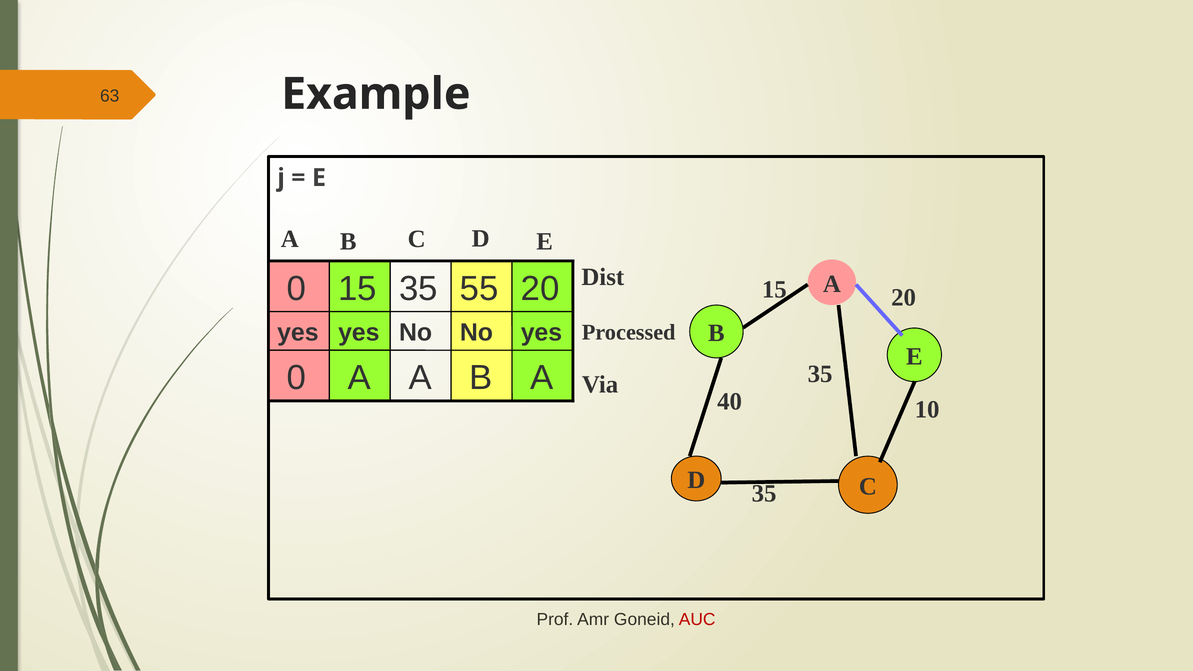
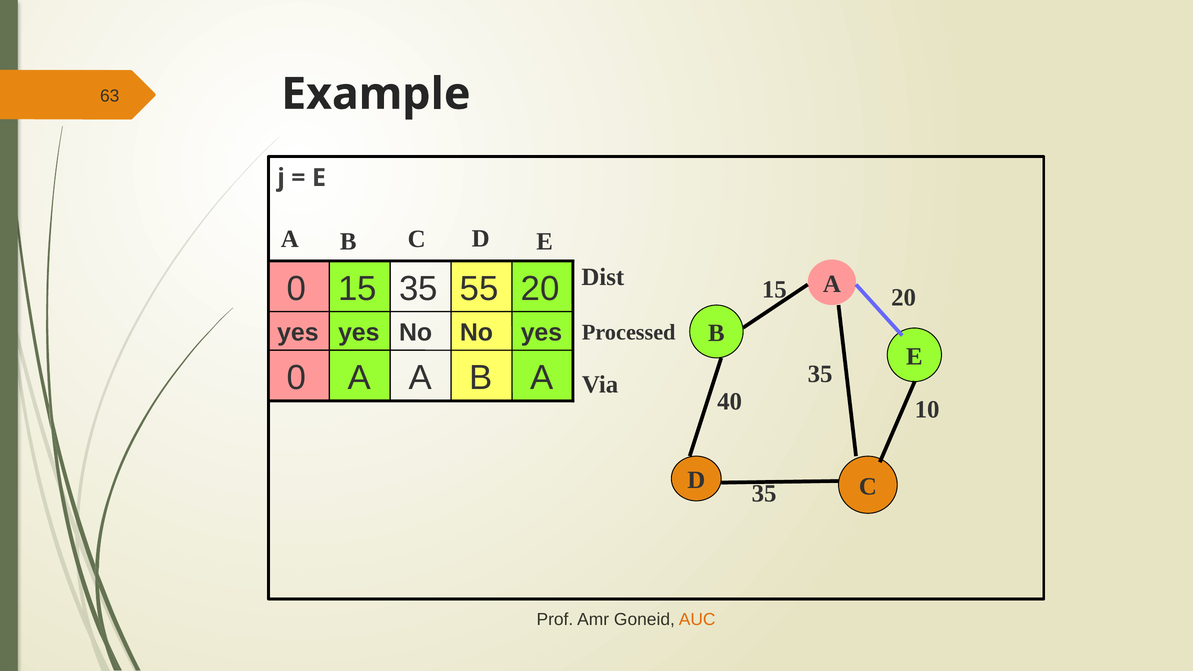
AUC colour: red -> orange (697, 619)
